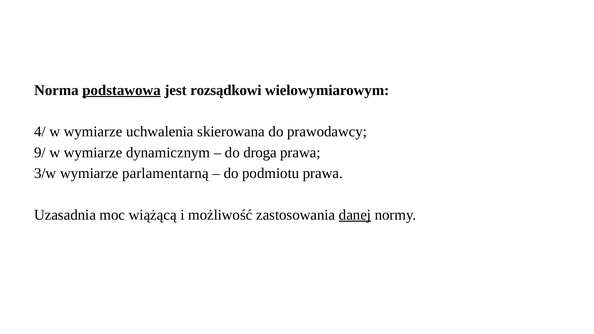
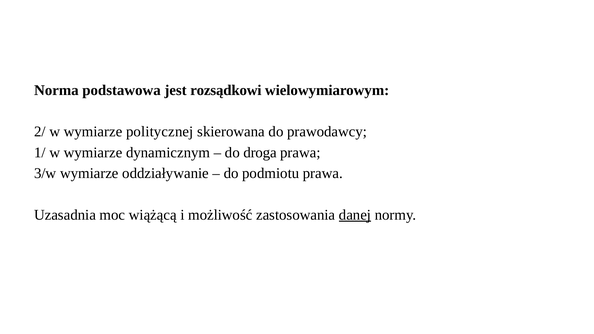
podstawowa underline: present -> none (122, 90)
4/: 4/ -> 2/ (40, 132)
uchwalenia: uchwalenia -> politycznej (160, 132)
9/: 9/ -> 1/ (40, 152)
parlamentarną: parlamentarną -> oddziaływanie (166, 173)
